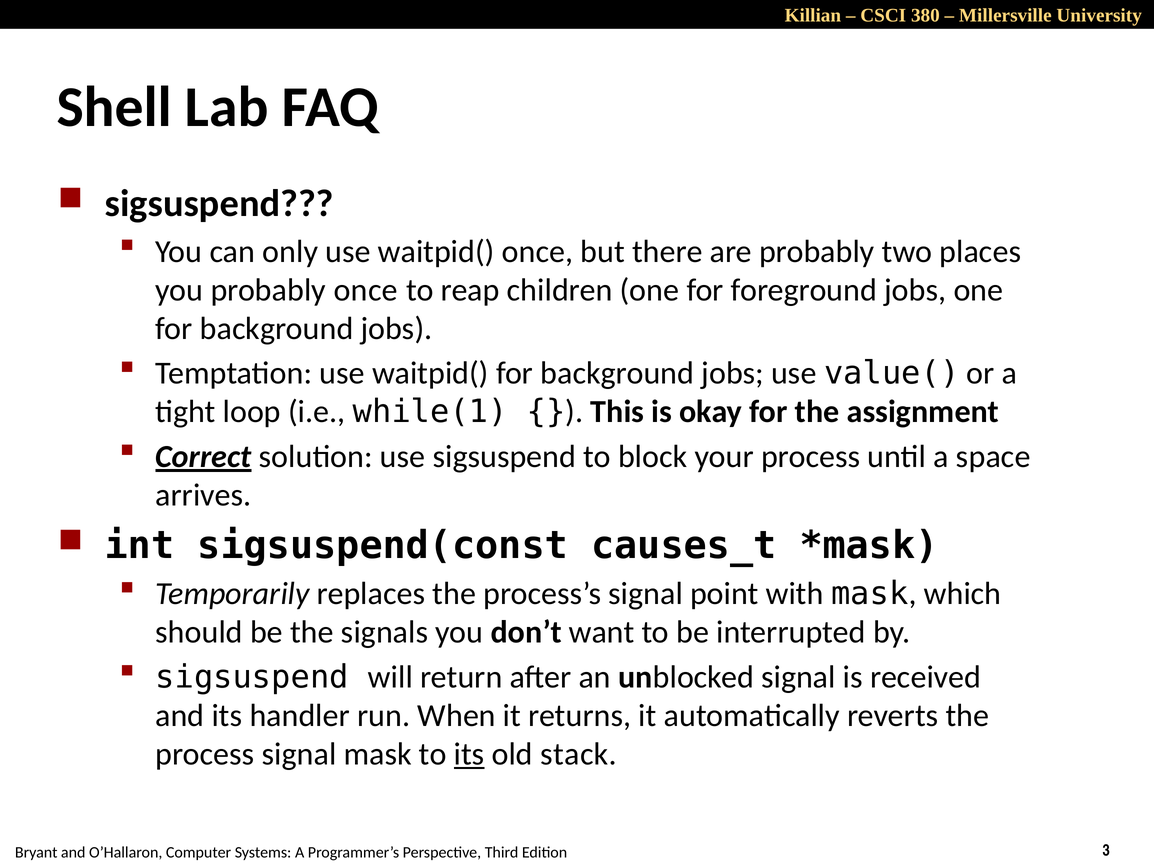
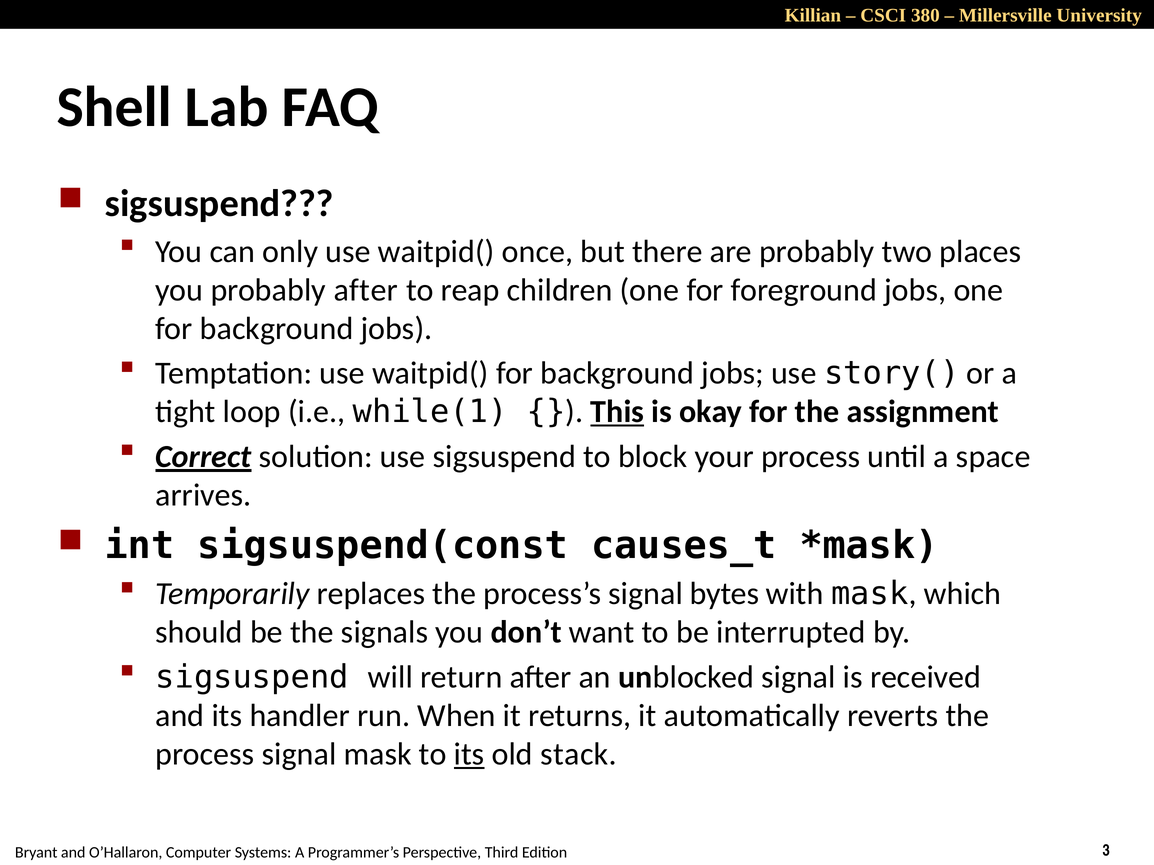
probably once: once -> after (366, 290)
value(: value( -> story( (892, 374)
This underline: none -> present (617, 412)
point: point -> bytes (724, 594)
